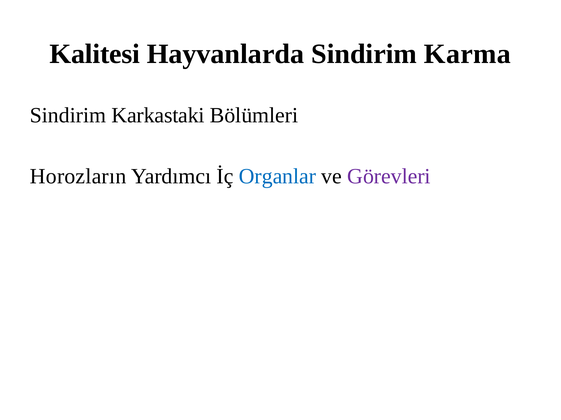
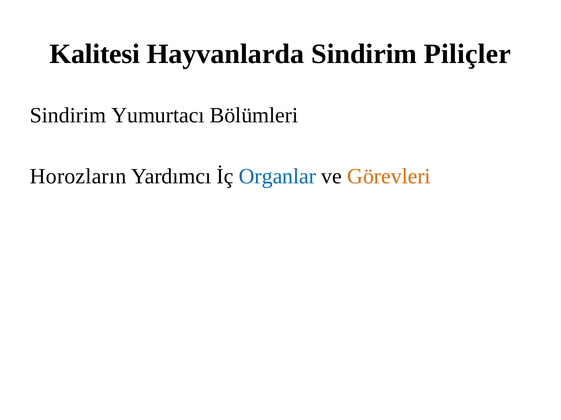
Karma: Karma -> Piliçler (467, 54)
Karkastaki: Karkastaki -> Yumurtacı (158, 116)
Görevleri colour: purple -> orange (389, 177)
